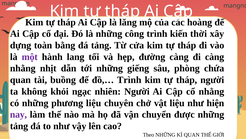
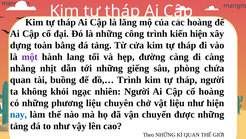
kiến thời: thời -> hiện (199, 34)
cổ nhằng: nhằng -> hoàng (211, 91)
nay colour: purple -> blue (18, 114)
